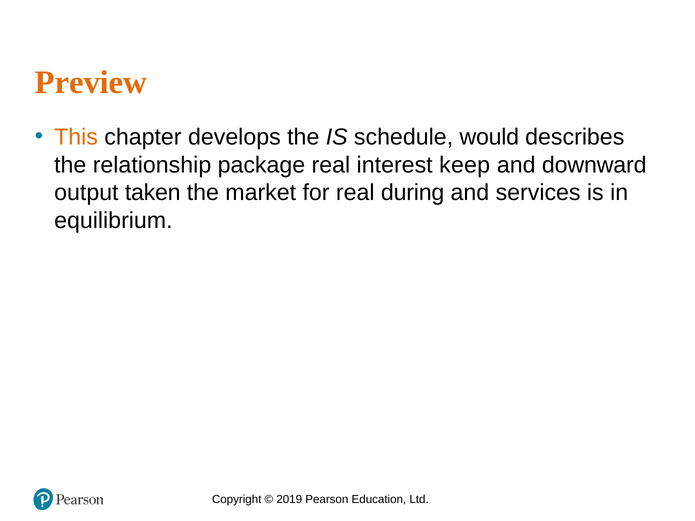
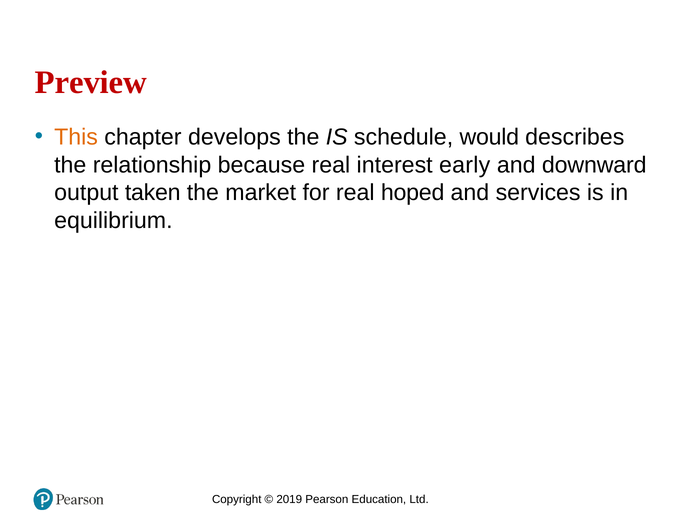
Preview colour: orange -> red (91, 82)
package: package -> because (261, 165)
keep: keep -> early (465, 165)
during: during -> hoped (413, 193)
